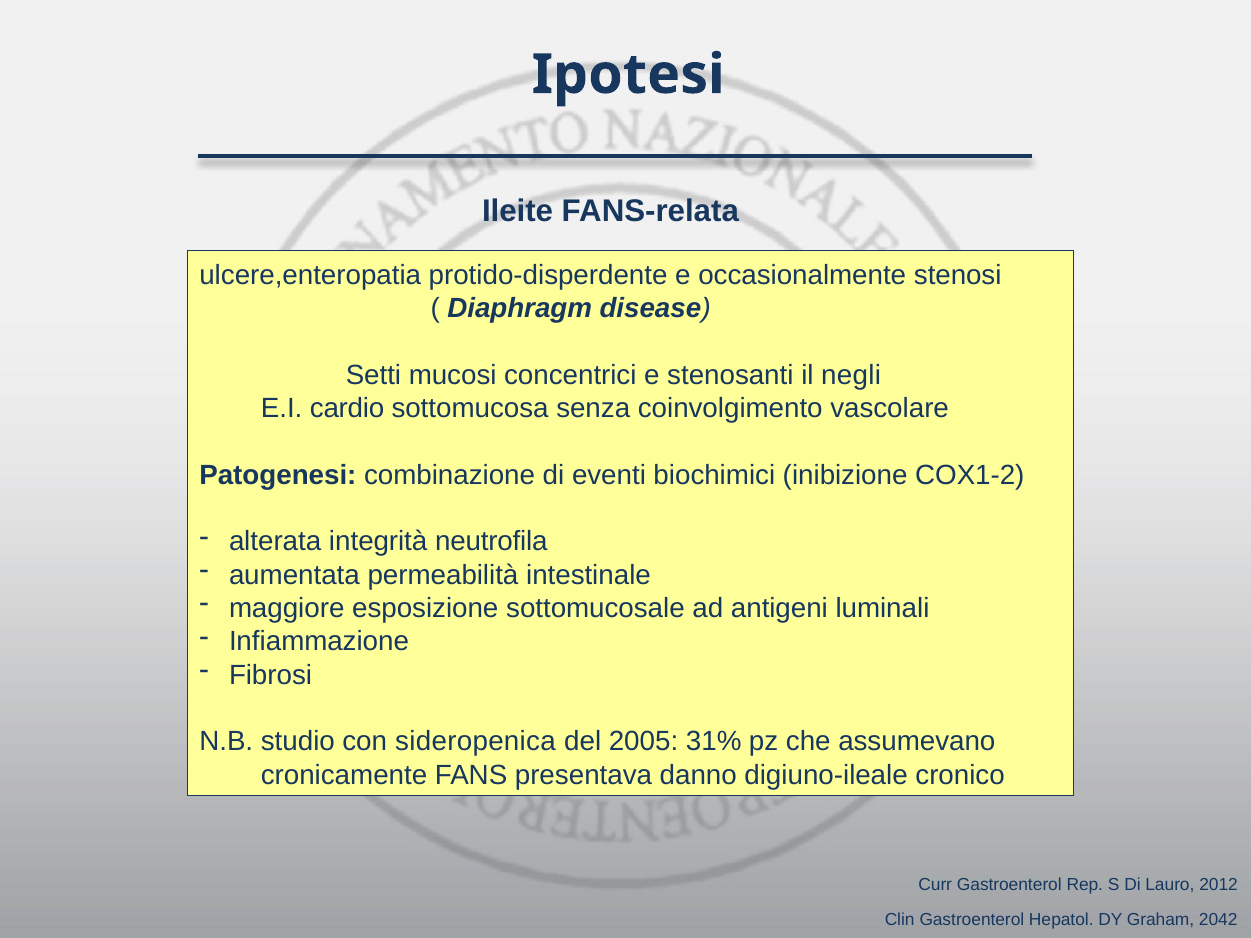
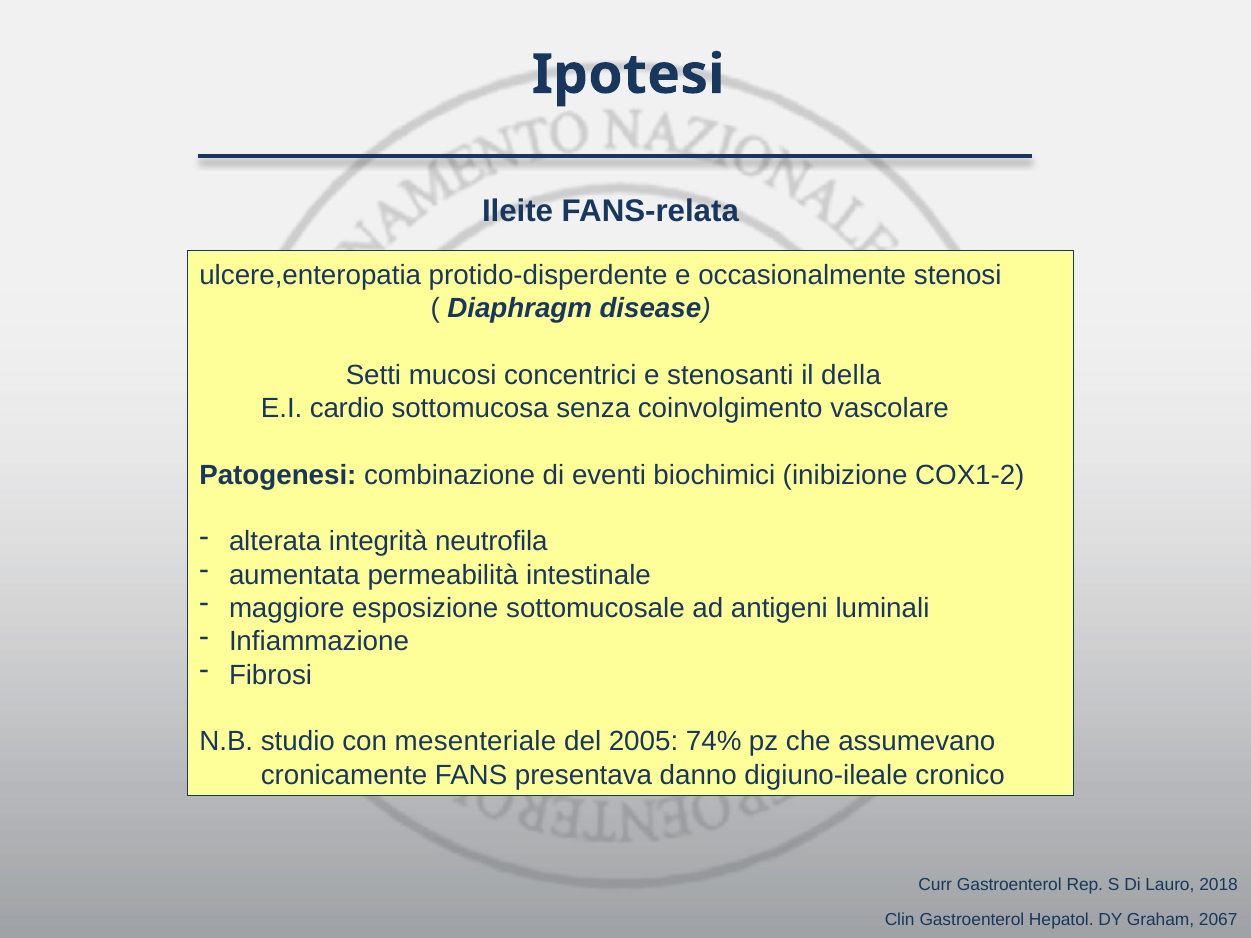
negli: negli -> della (851, 375)
sideropenica: sideropenica -> mesenteriale (476, 742)
31%: 31% -> 74% (714, 742)
2012: 2012 -> 2018 (1219, 885)
2042: 2042 -> 2067 (1218, 920)
